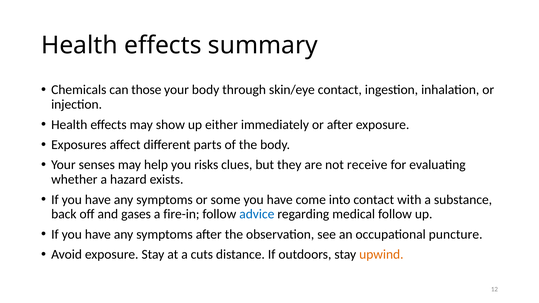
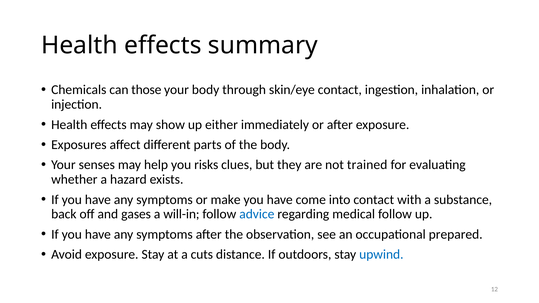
receive: receive -> trained (367, 165)
some: some -> make (226, 200)
fire-in: fire-in -> will-in (181, 214)
puncture: puncture -> prepared (456, 234)
upwind colour: orange -> blue (381, 255)
